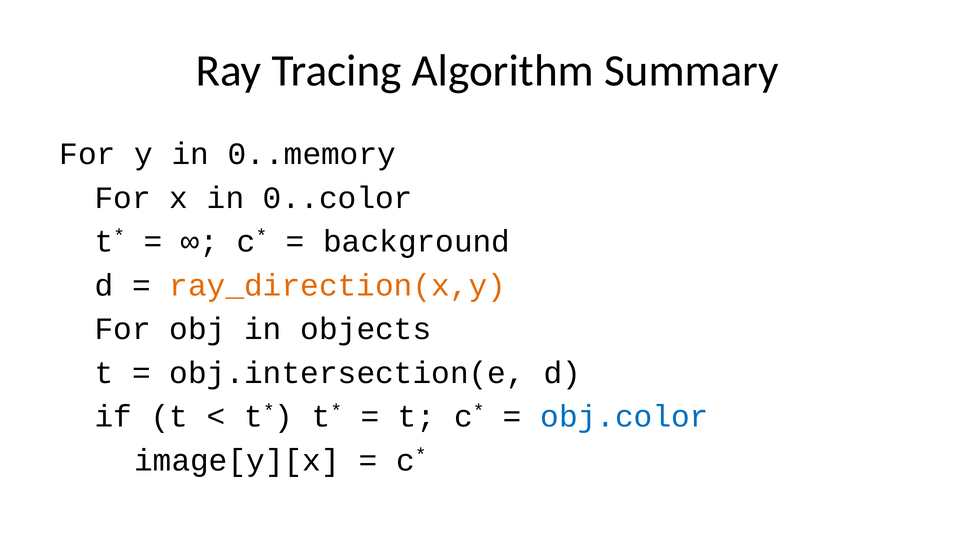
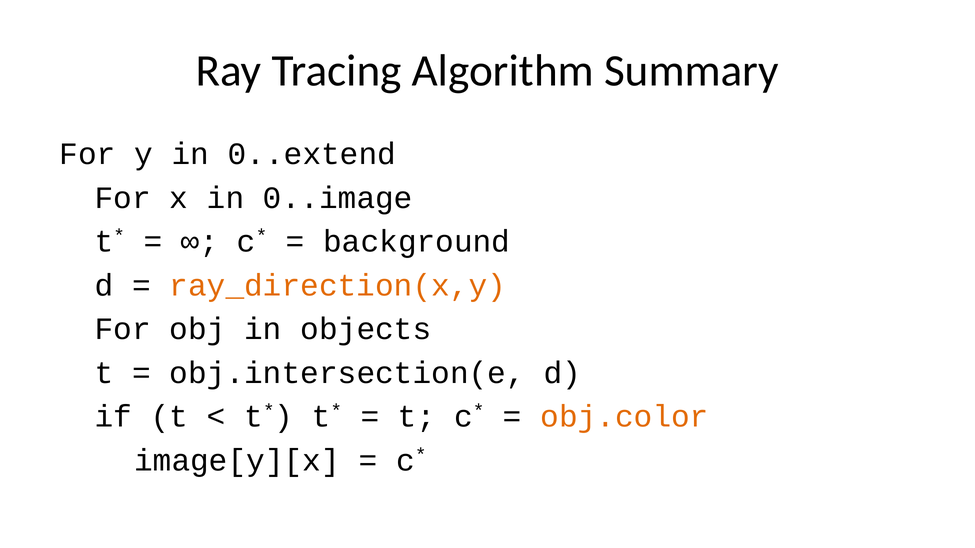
0..memory: 0..memory -> 0..extend (312, 154)
0..color: 0..color -> 0..image (338, 198)
obj.color colour: blue -> orange (624, 417)
